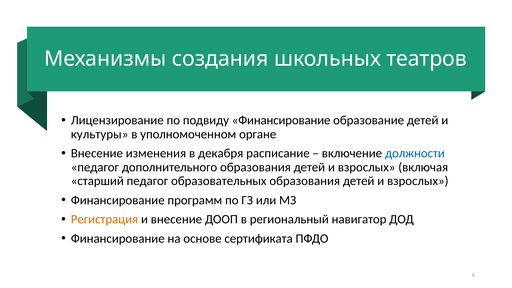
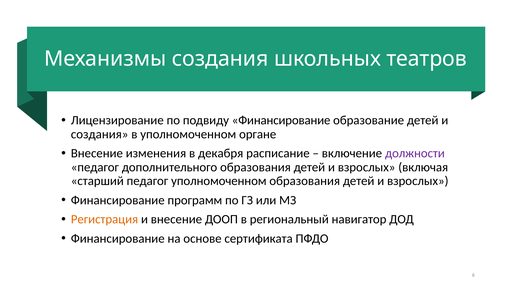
культуры: культуры -> создания (100, 134)
должности colour: blue -> purple (415, 153)
педагог образовательных: образовательных -> уполномоченном (219, 181)
